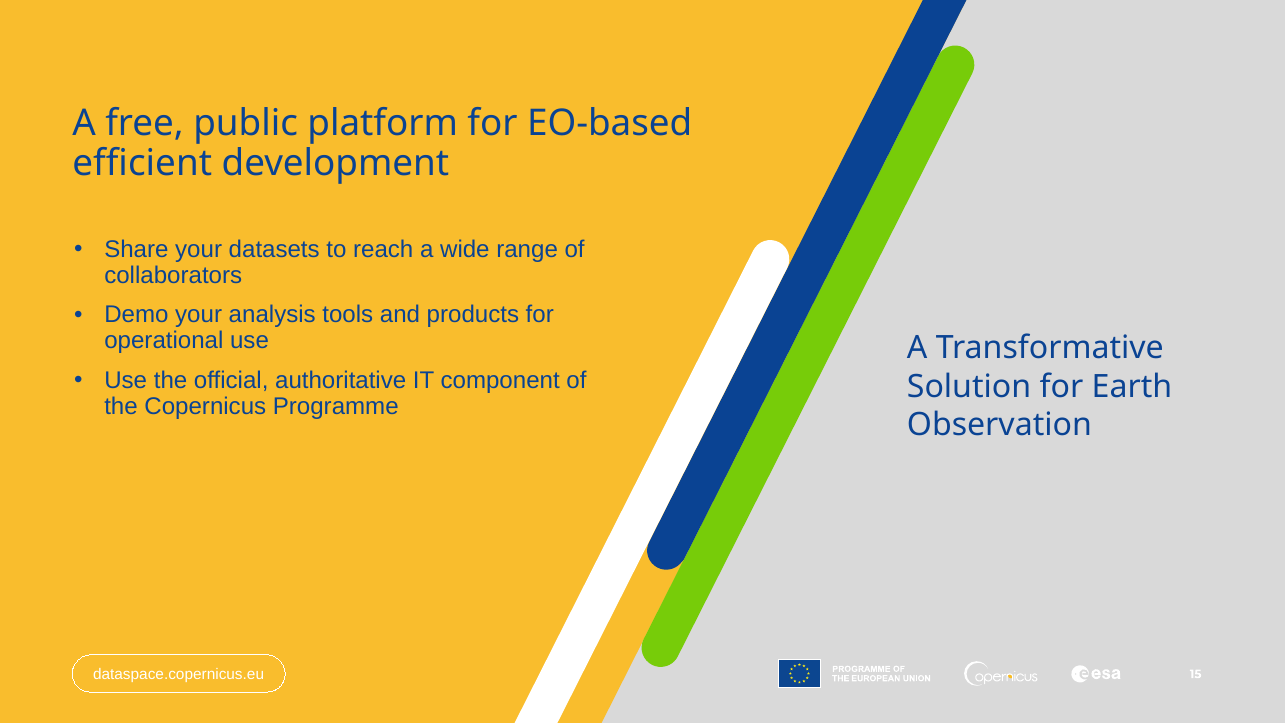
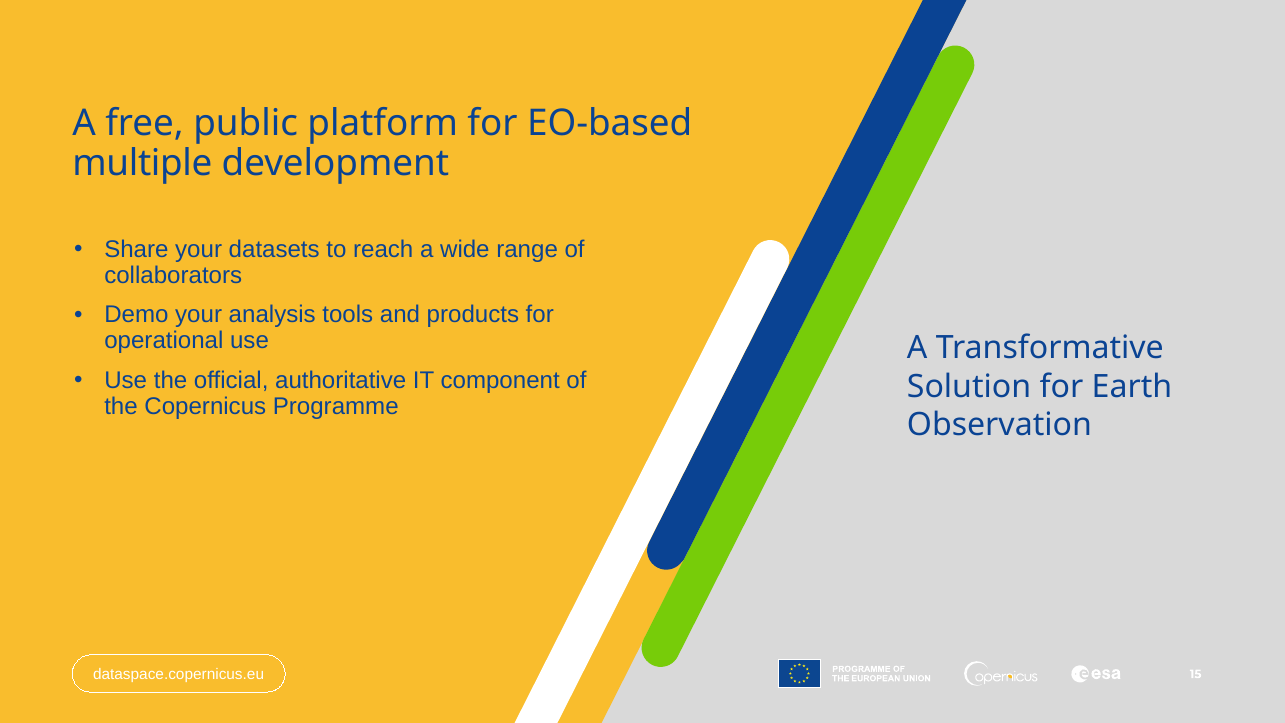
efficient: efficient -> multiple (142, 163)
